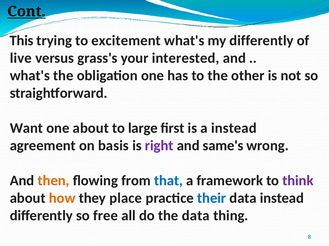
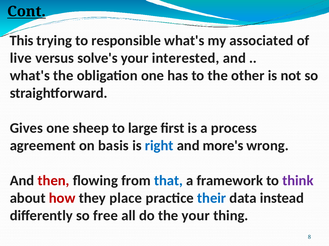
excitement: excitement -> responsible (126, 41)
my differently: differently -> associated (262, 41)
grass's: grass's -> solve's (97, 58)
Want: Want -> Gives (26, 128)
one about: about -> sheep (91, 128)
a instead: instead -> process (234, 128)
right colour: purple -> blue (159, 146)
same's: same's -> more's (223, 146)
then colour: orange -> red (54, 181)
how colour: orange -> red (62, 199)
the data: data -> your (196, 216)
